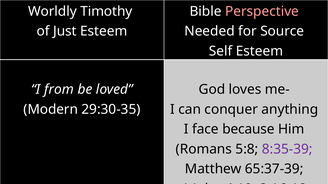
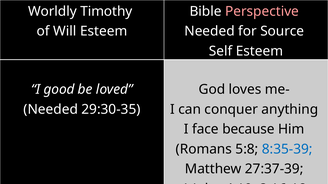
Just: Just -> Will (65, 31)
from: from -> good (59, 90)
Modern: Modern -> Needed (51, 110)
8:35-39 colour: purple -> blue (287, 149)
65:37-39: 65:37-39 -> 27:37-39 (274, 169)
